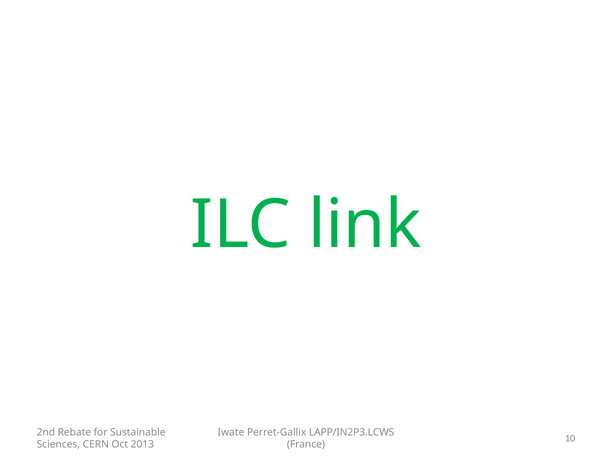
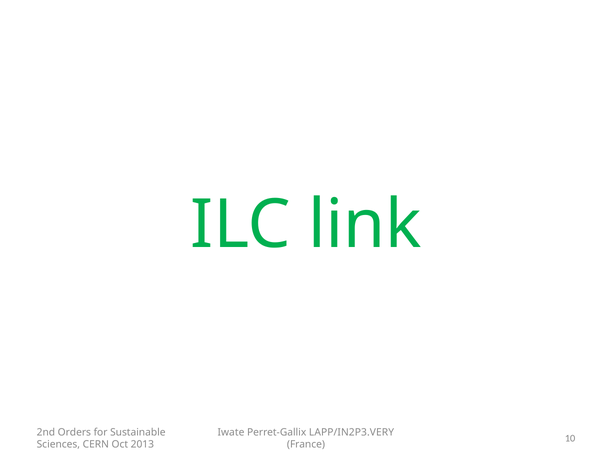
Rebate: Rebate -> Orders (74, 432)
LAPP/IN2P3.LCWS: LAPP/IN2P3.LCWS -> LAPP/IN2P3.VERY (352, 432)
